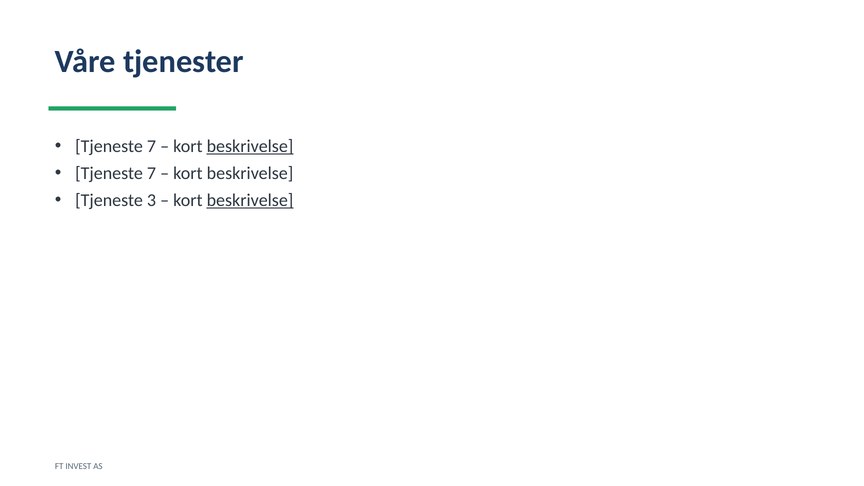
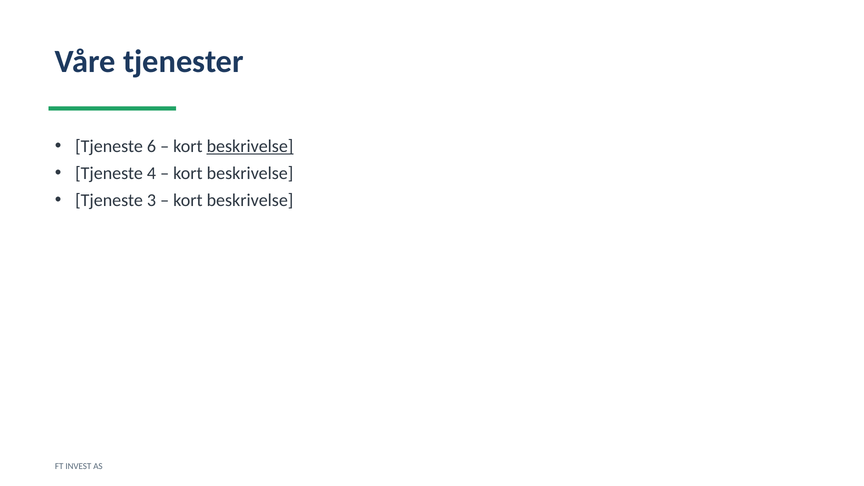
7: 7 -> 6 (151, 146)
7: 7 -> 4 (151, 173)
beskrivelse underline: present -> none (250, 200)
